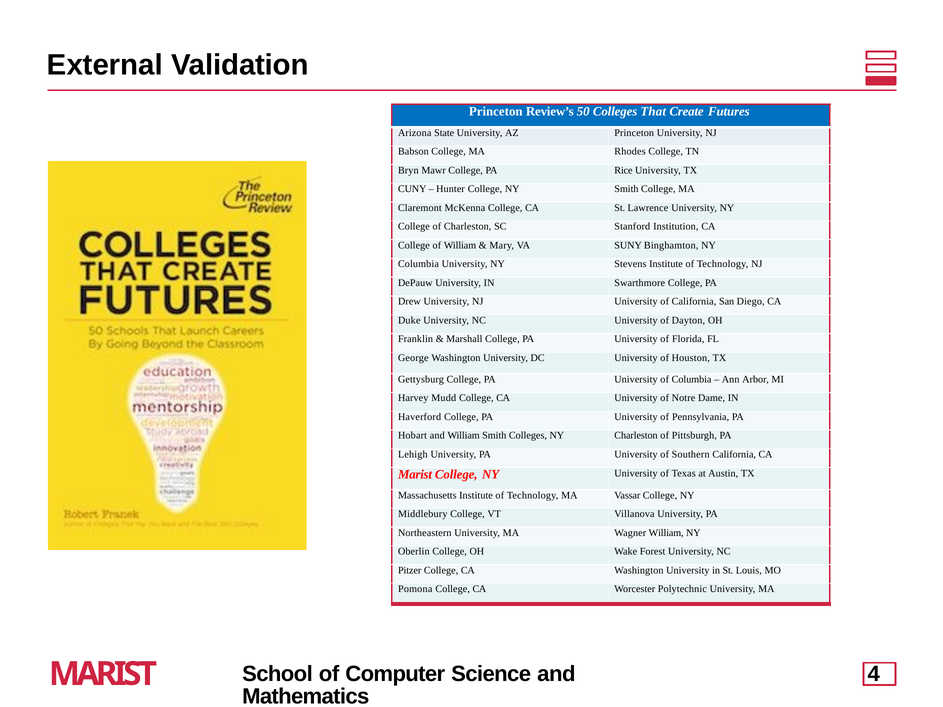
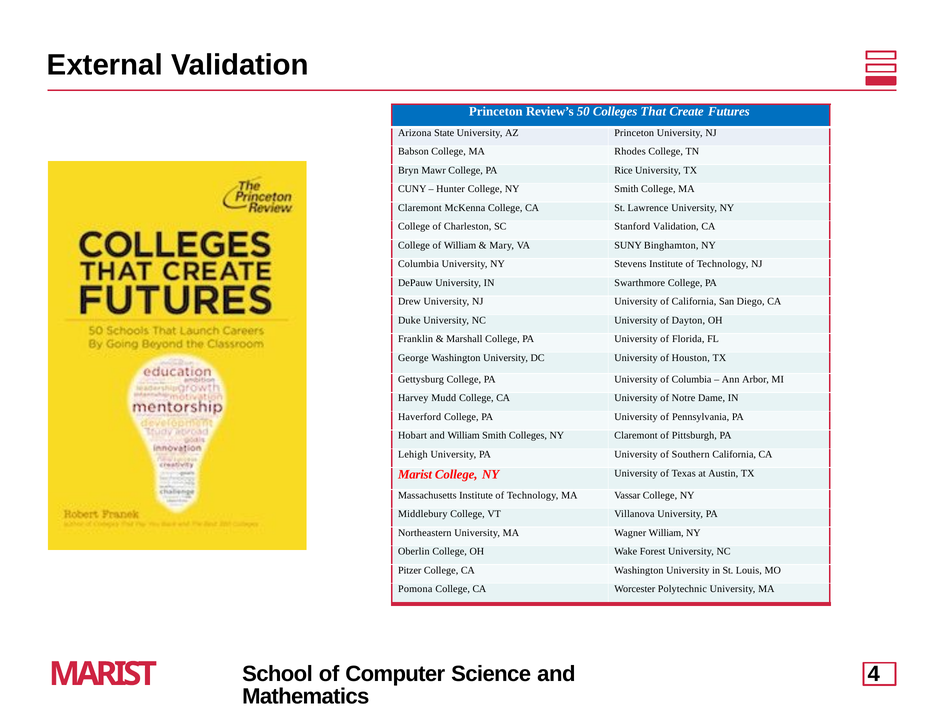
Stanford Institution: Institution -> Validation (676, 227)
NY Charleston: Charleston -> Claremont (636, 436)
